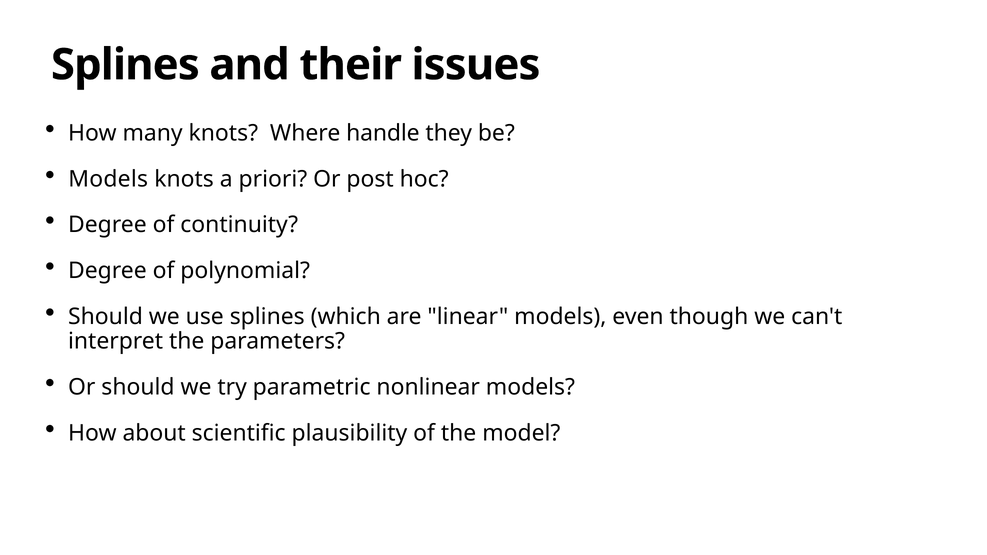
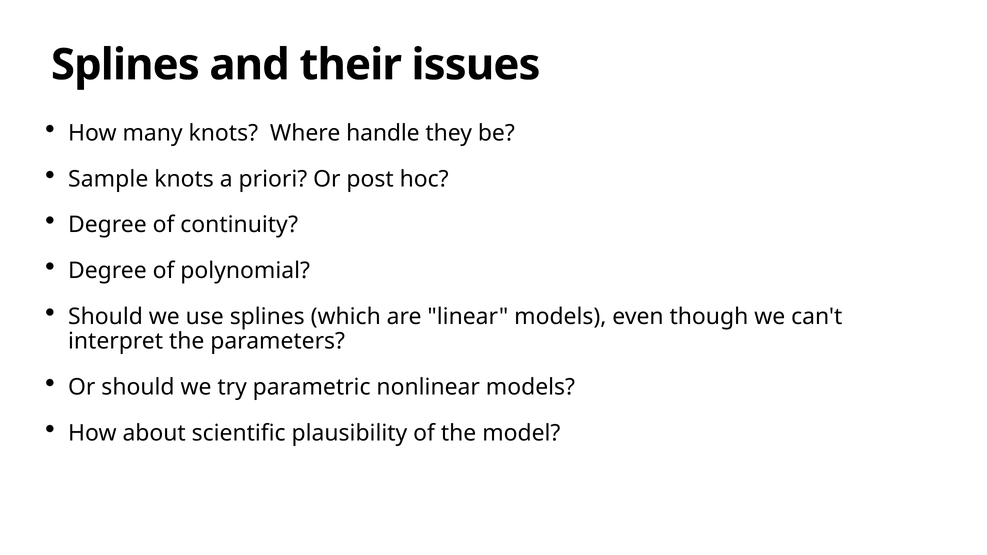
Models: Models -> Sample (108, 179)
